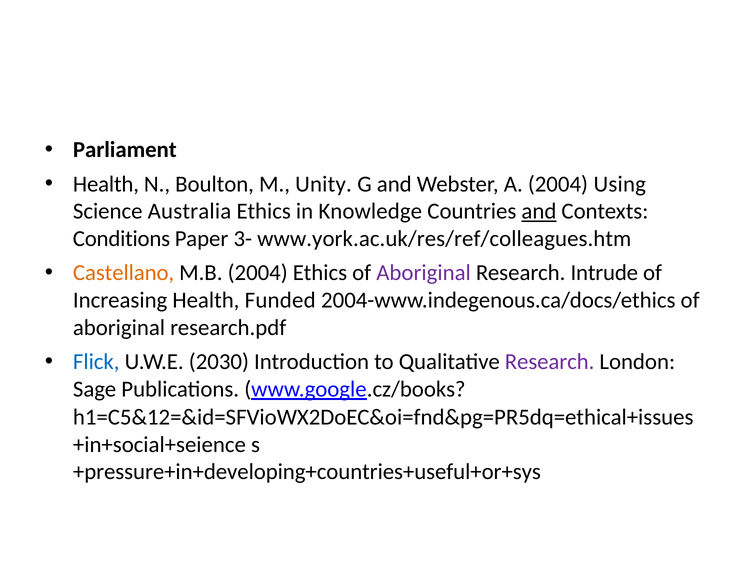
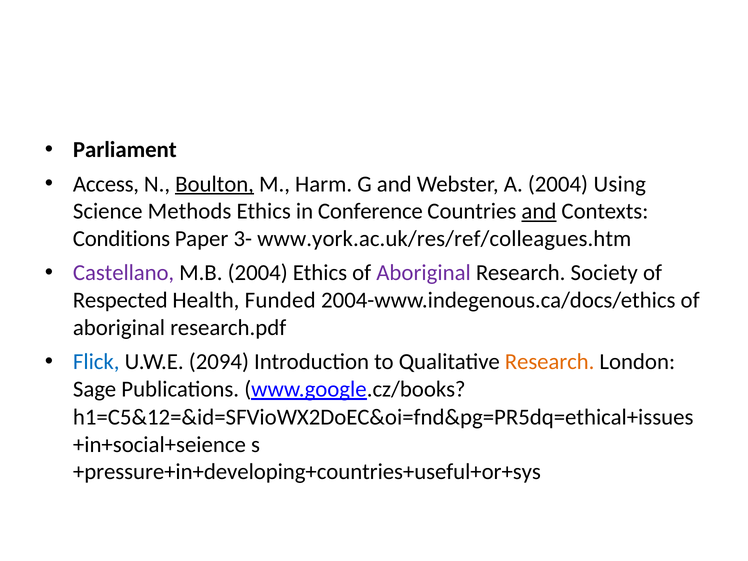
Health: Health -> Access (106, 184)
Boulton underline: none -> present (215, 184)
Unity: Unity -> Harm (324, 184)
Australia: Australia -> Methods (190, 211)
Knowledge: Knowledge -> Conference (370, 211)
Castellano colour: orange -> purple (124, 273)
Intrude: Intrude -> Society (604, 273)
Increasing: Increasing -> Respected (120, 300)
2030: 2030 -> 2094 (219, 362)
Research colour: purple -> orange (550, 362)
